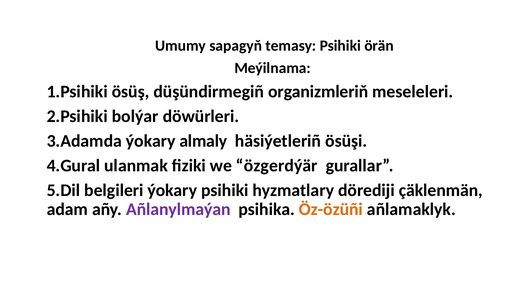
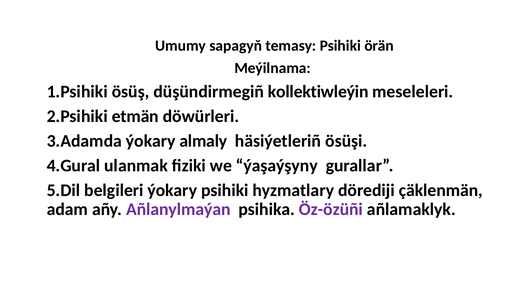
organizmleriň: organizmleriň -> kollektiwleýin (318, 91)
bolýar: bolýar -> etmän (135, 116)
özgerdýär: özgerdýär -> ýaşaýşyny (277, 165)
Öz-özüñi colour: orange -> purple (331, 209)
